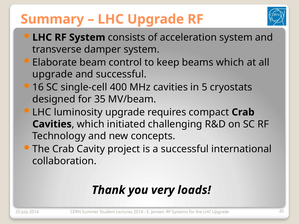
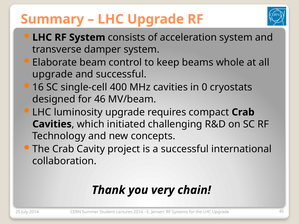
beams which: which -> whole (230, 62)
5: 5 -> 0 (205, 87)
35: 35 -> 46 (100, 99)
loads: loads -> chain (194, 190)
